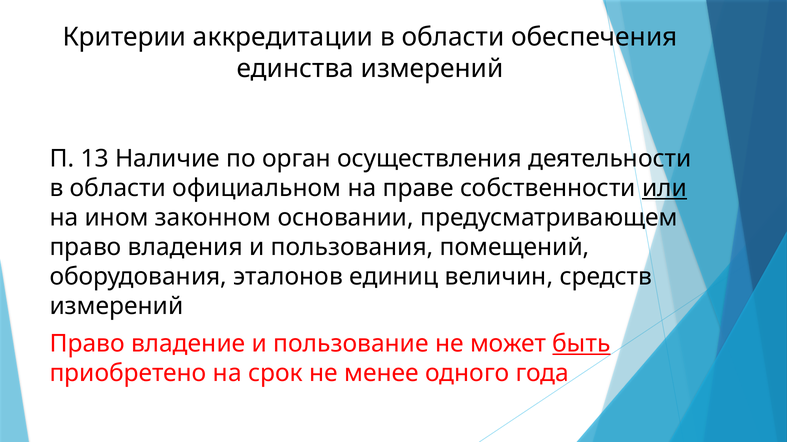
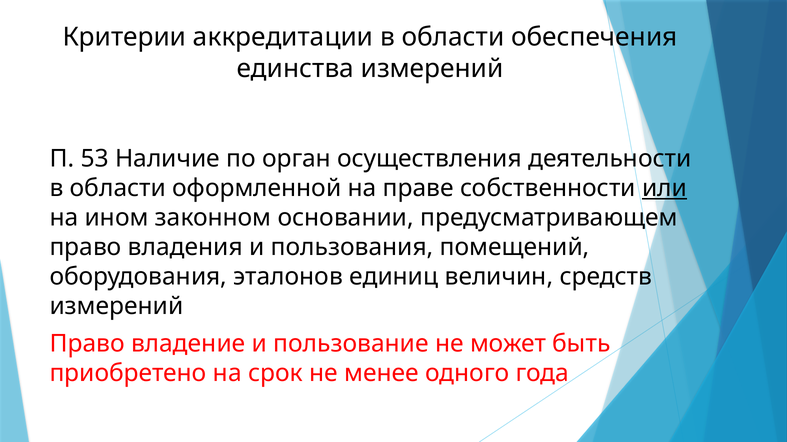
13: 13 -> 53 (95, 159)
официальном: официальном -> оформленной (257, 188)
быть underline: present -> none (581, 344)
